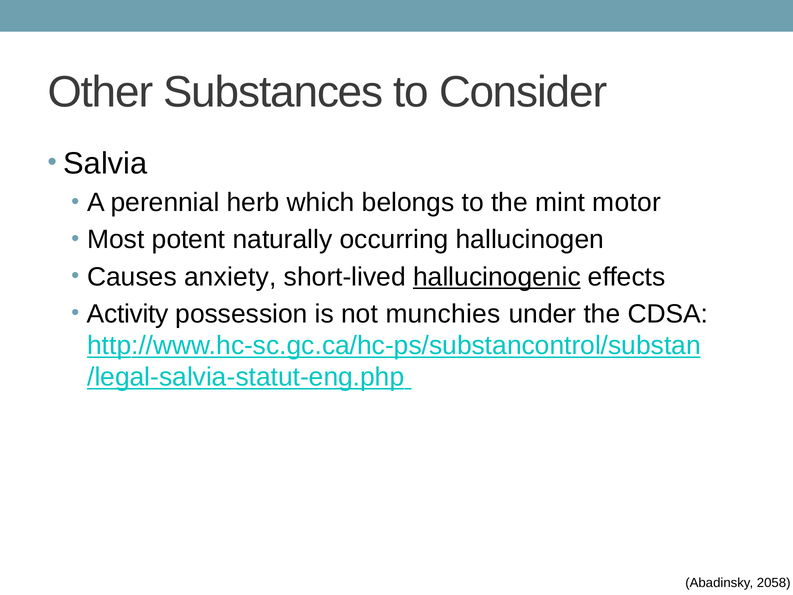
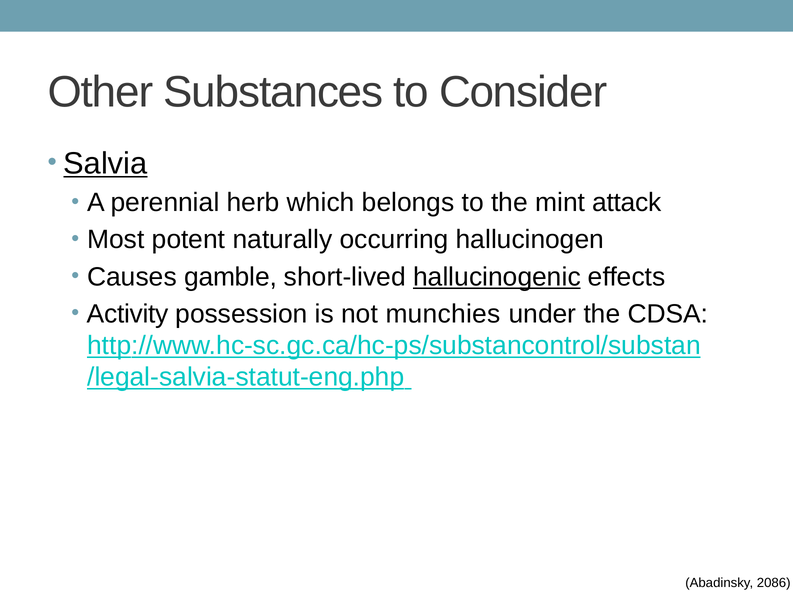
Salvia underline: none -> present (105, 163)
motor: motor -> attack (627, 203)
anxiety: anxiety -> gamble (230, 277)
2058: 2058 -> 2086 (774, 582)
